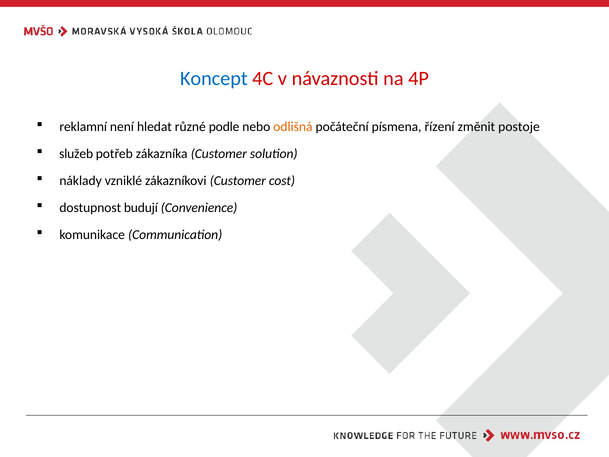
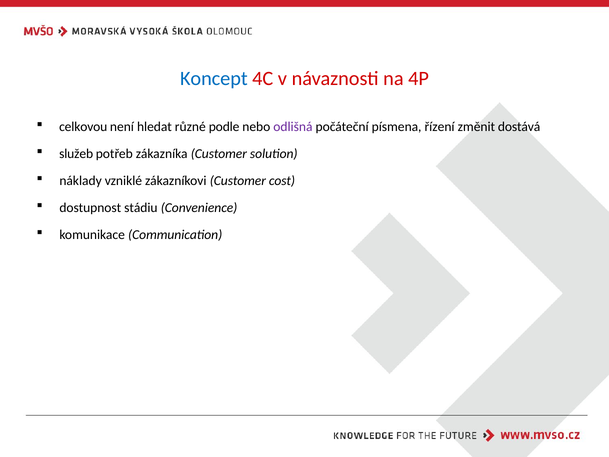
reklamní: reklamní -> celkovou (83, 127)
odlišná colour: orange -> purple (293, 127)
postoje: postoje -> dostává (519, 127)
budují: budují -> stádiu (141, 208)
